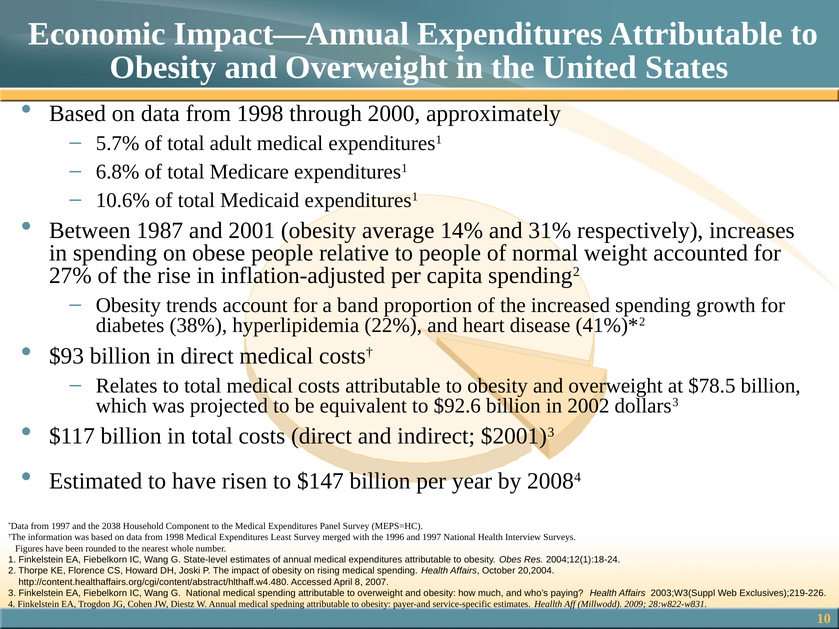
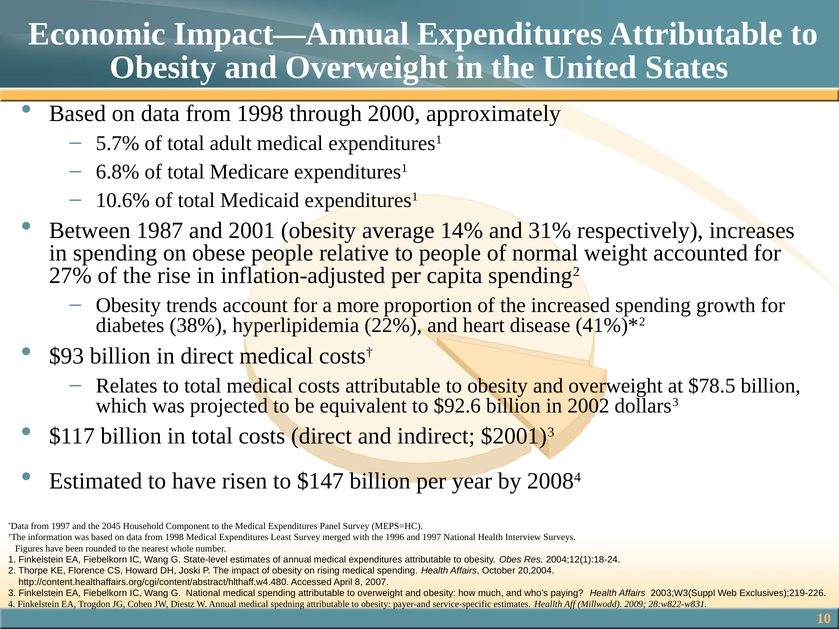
band: band -> more (358, 305)
2038: 2038 -> 2045 (111, 526)
